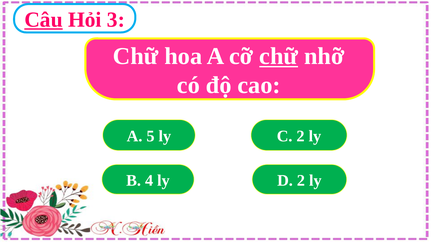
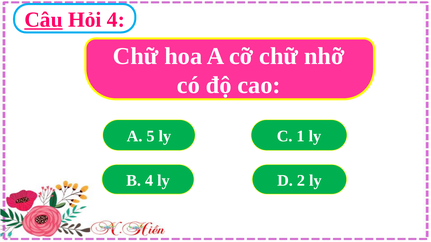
Hỏi 3: 3 -> 4 (116, 20)
chữ underline: present -> none (279, 56)
C 2: 2 -> 1 (301, 136)
